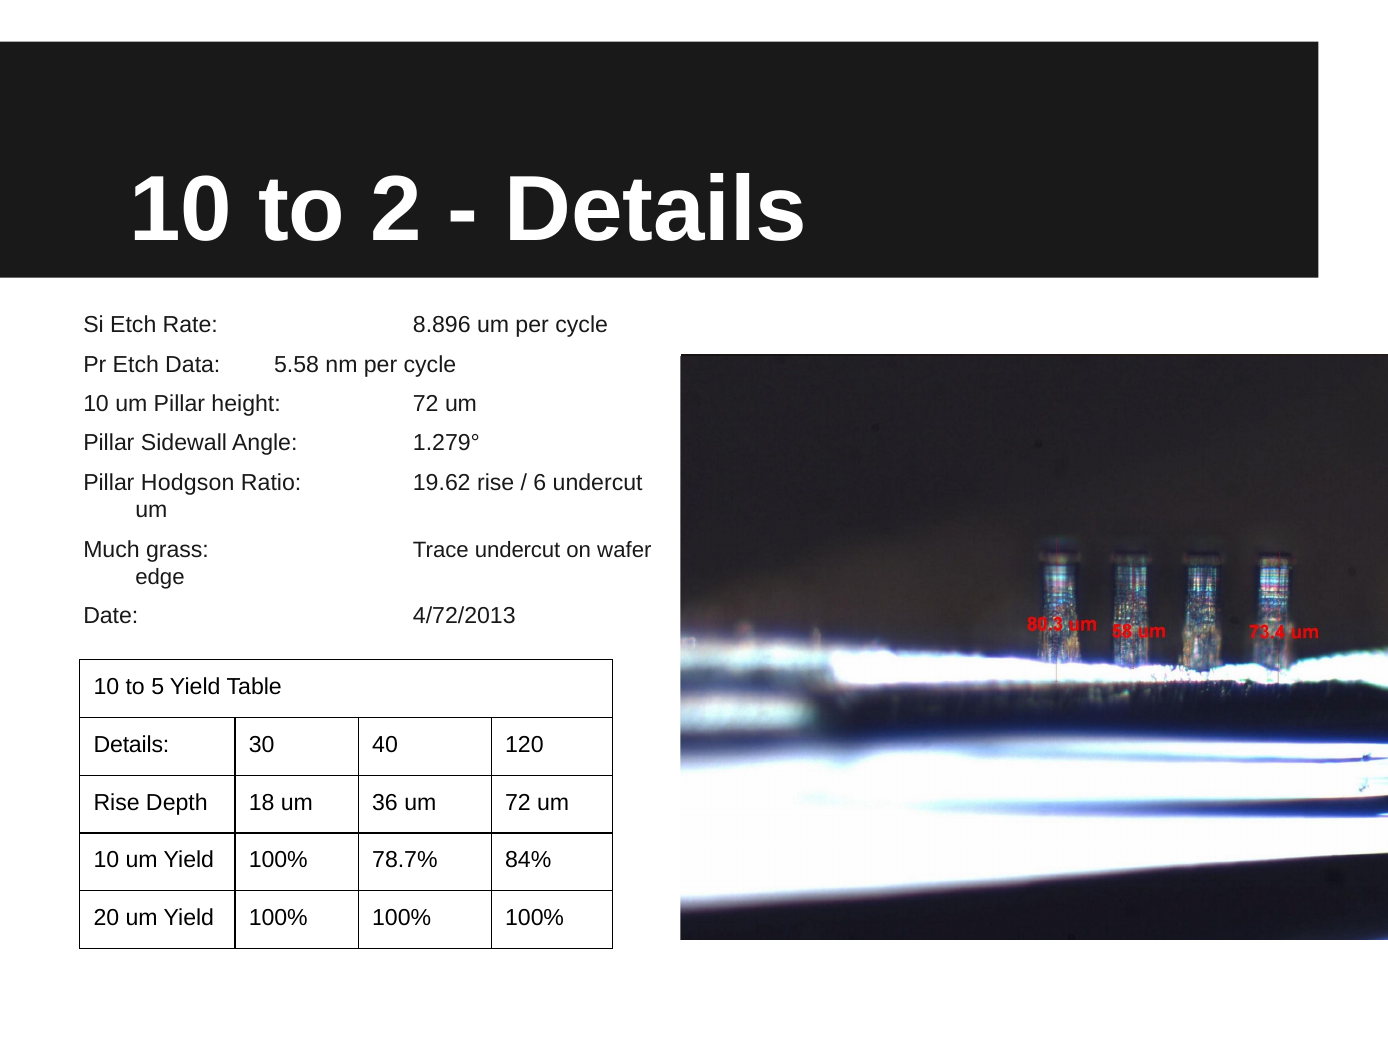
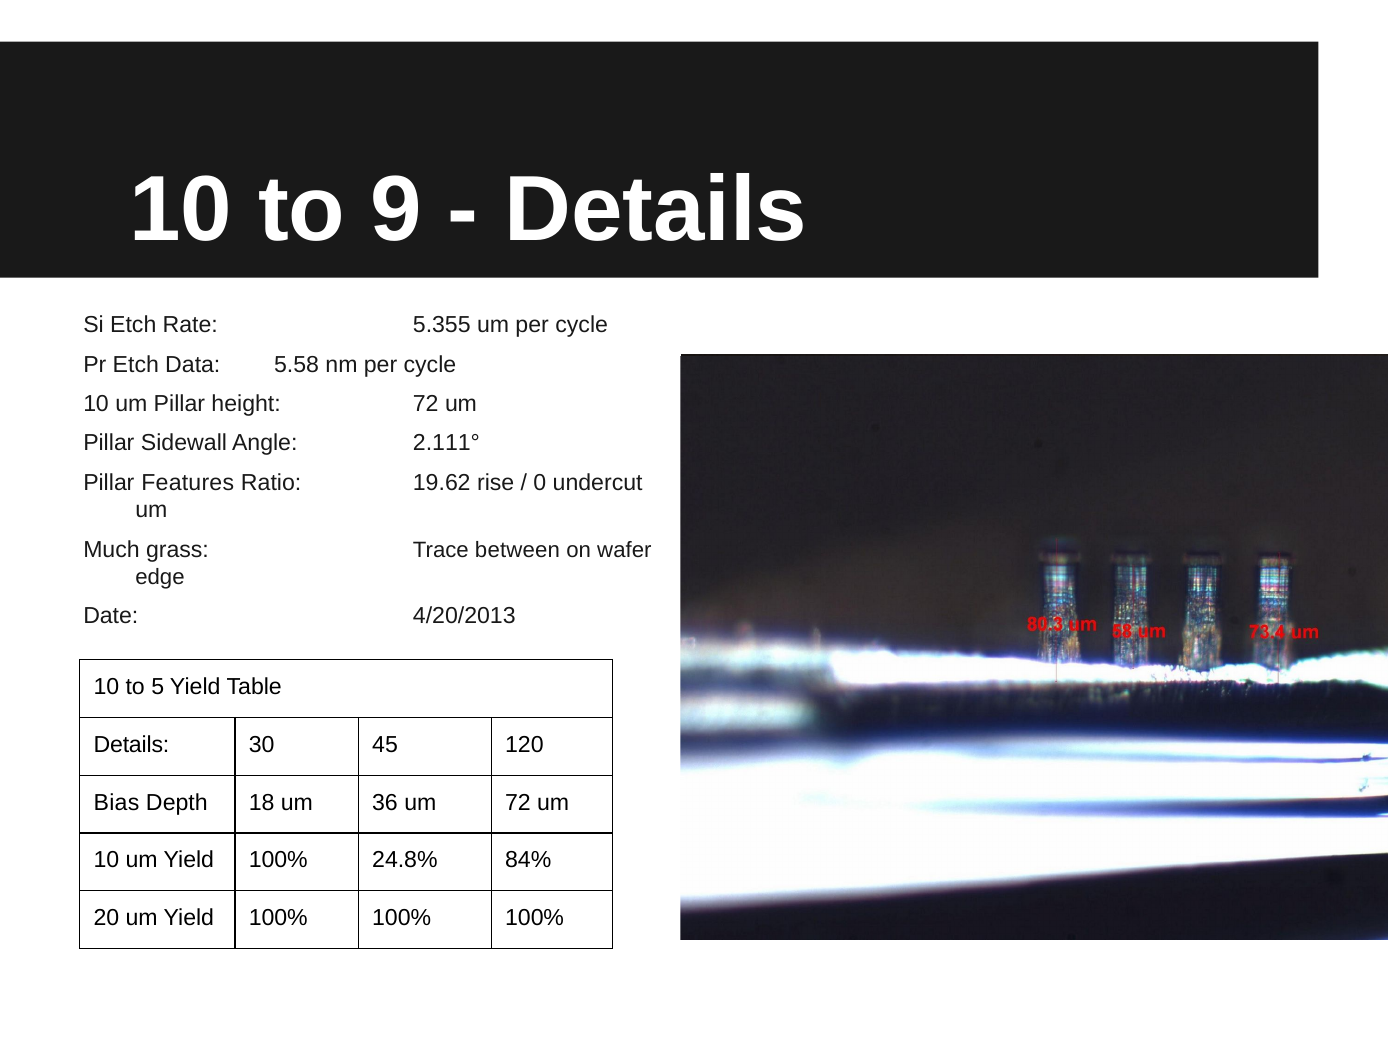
2: 2 -> 9 (397, 210)
8.896: 8.896 -> 5.355 (442, 325)
1.279°: 1.279° -> 2.111° (446, 443)
Hodgson: Hodgson -> Features (188, 483)
6: 6 -> 0 (540, 483)
Trace undercut: undercut -> between (517, 550)
4/72/2013: 4/72/2013 -> 4/20/2013 (464, 616)
40: 40 -> 45 (385, 745)
Rise: Rise -> Bias (116, 802)
78.7%: 78.7% -> 24.8% (405, 860)
